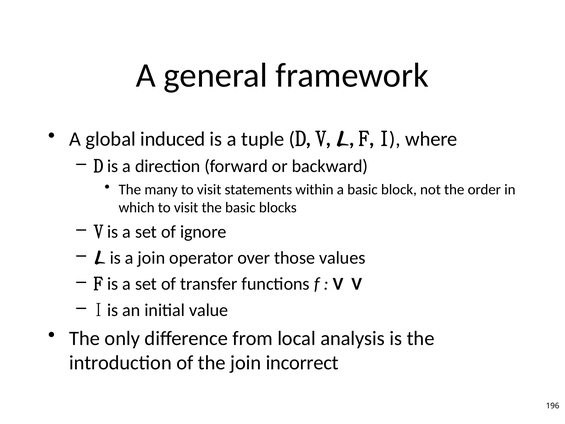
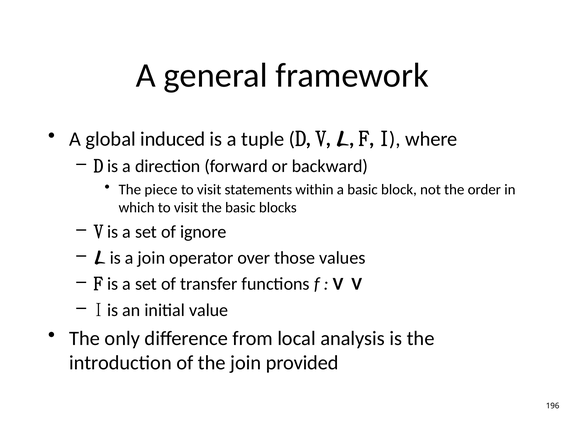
many: many -> piece (161, 189)
incorrect: incorrect -> provided (302, 363)
